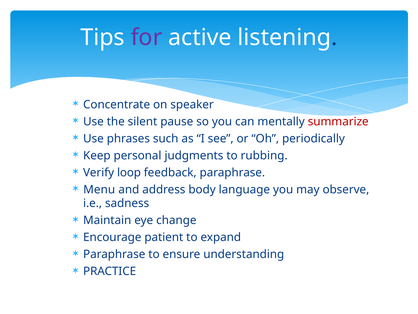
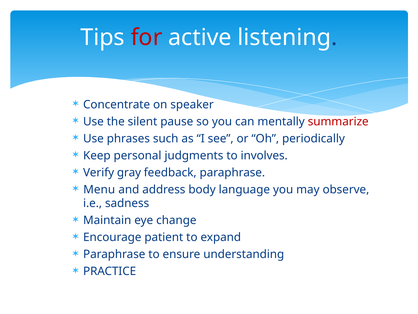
for colour: purple -> red (146, 37)
rubbing: rubbing -> involves (264, 155)
loop: loop -> gray (129, 172)
